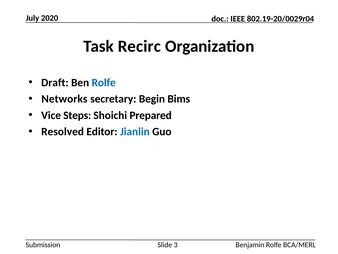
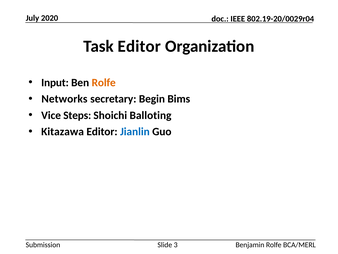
Task Recirc: Recirc -> Editor (139, 46)
Draft: Draft -> Input (55, 82)
Rolfe colour: blue -> orange (104, 82)
Prepared: Prepared -> Balloting (151, 115)
Resolved: Resolved -> Kitazawa (63, 131)
